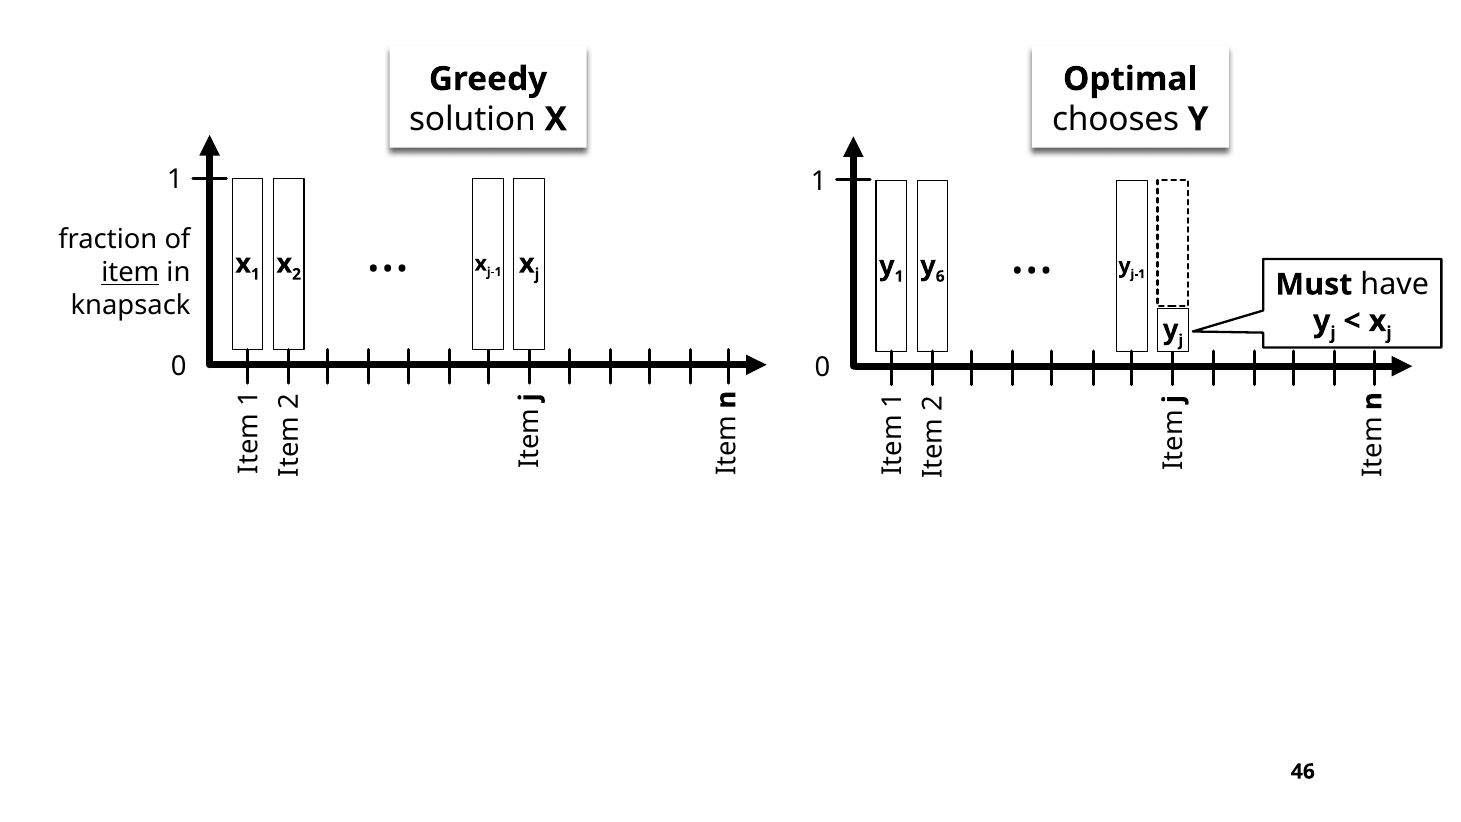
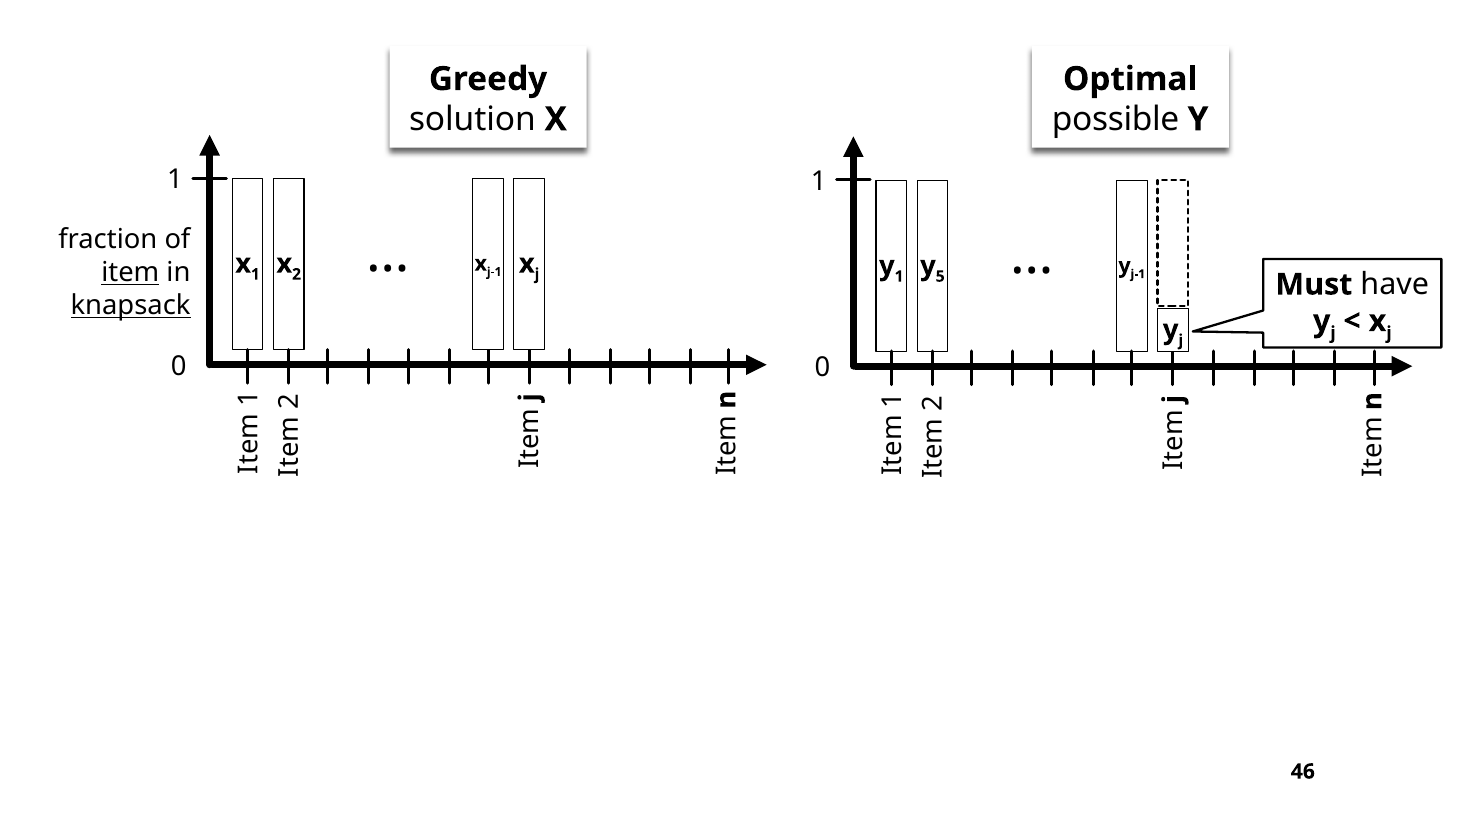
chooses: chooses -> possible (1116, 119)
6: 6 -> 5 (940, 276)
knapsack underline: none -> present (131, 306)
